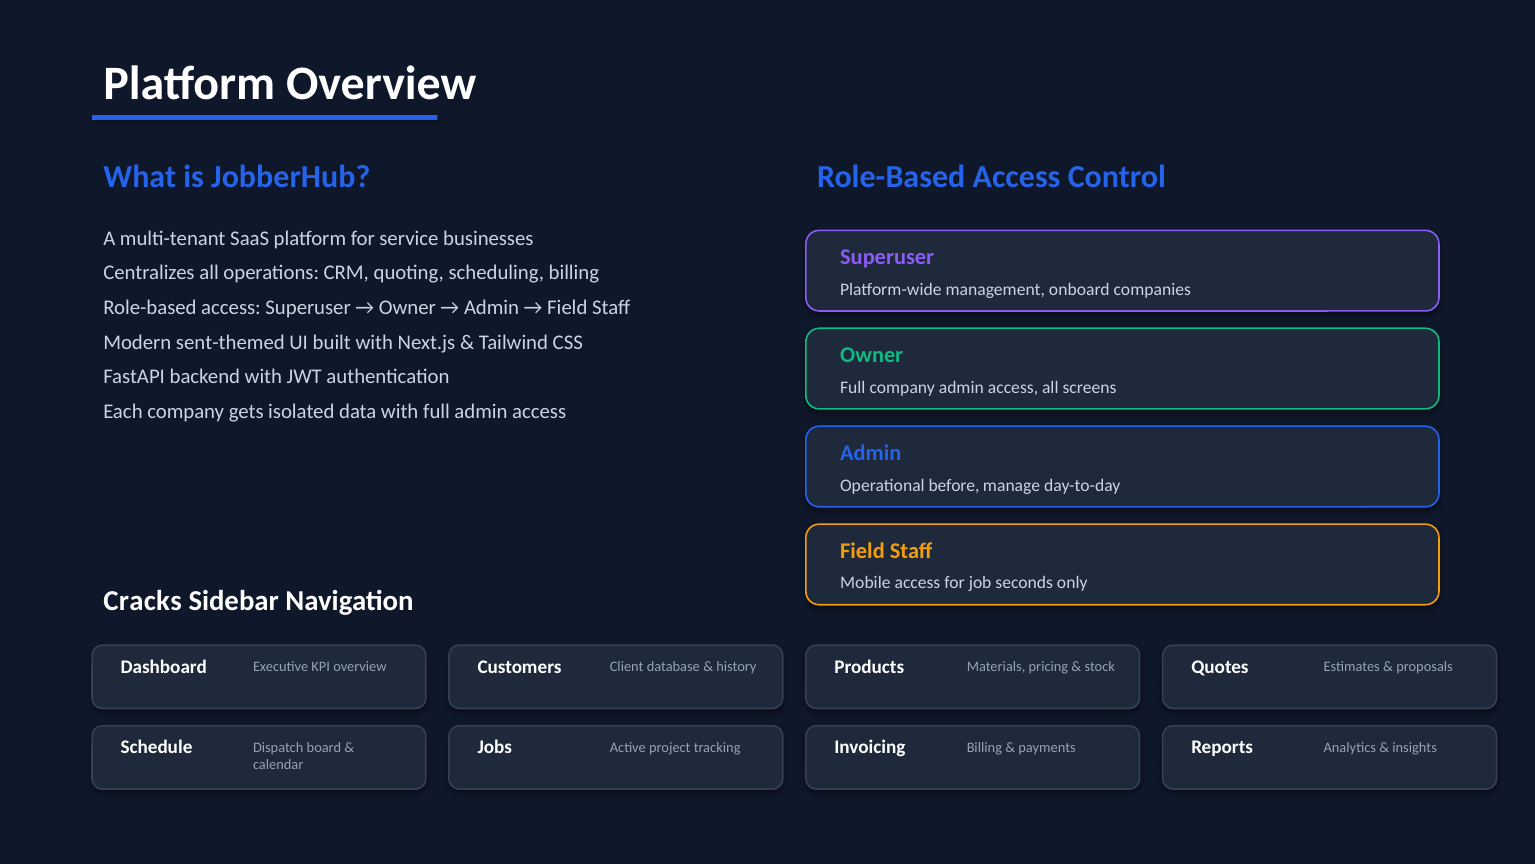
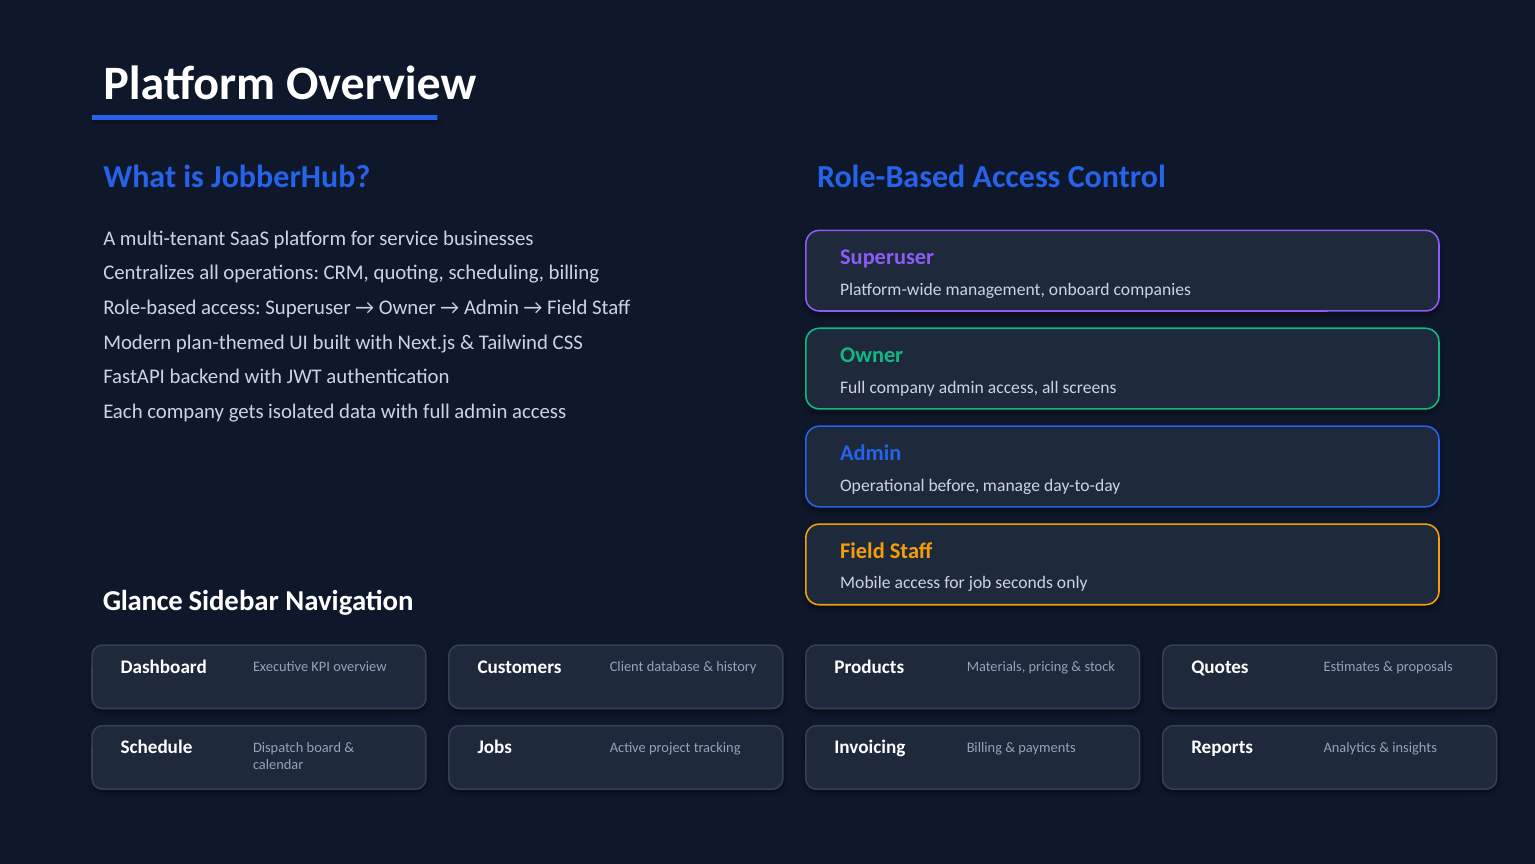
sent-themed: sent-themed -> plan-themed (230, 342)
Cracks: Cracks -> Glance (143, 601)
